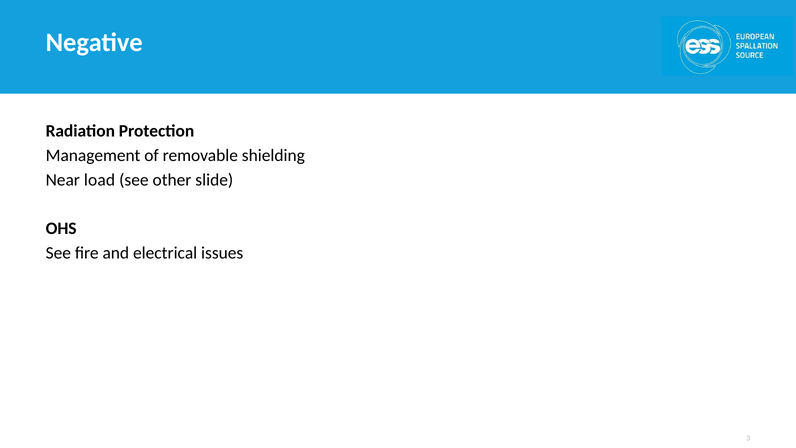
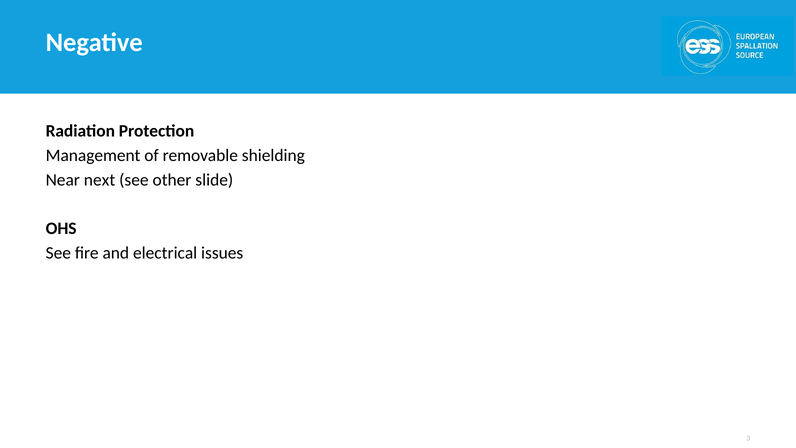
load: load -> next (100, 180)
